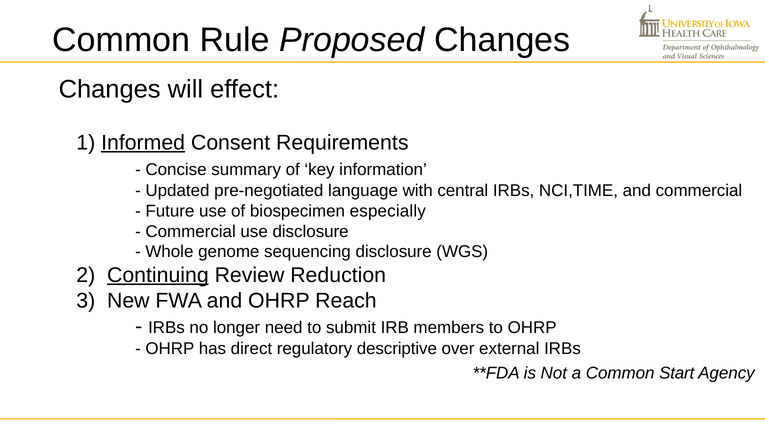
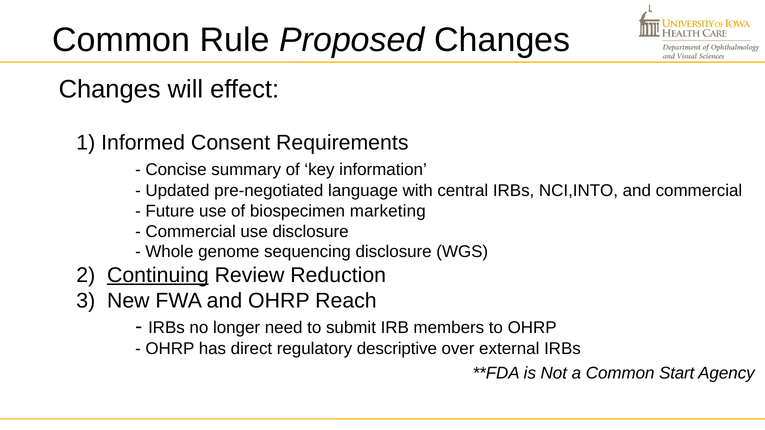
Informed underline: present -> none (143, 143)
NCI,TIME: NCI,TIME -> NCI,INTO (578, 191)
especially: especially -> marketing (388, 211)
